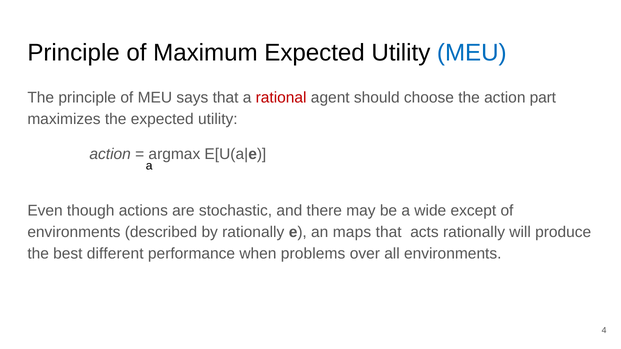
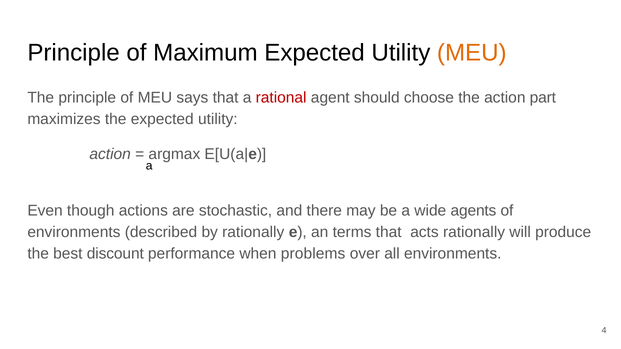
MEU colour: blue -> orange (472, 53)
except: except -> agents (473, 211)
maps: maps -> terms (352, 232)
different: different -> discount (115, 254)
